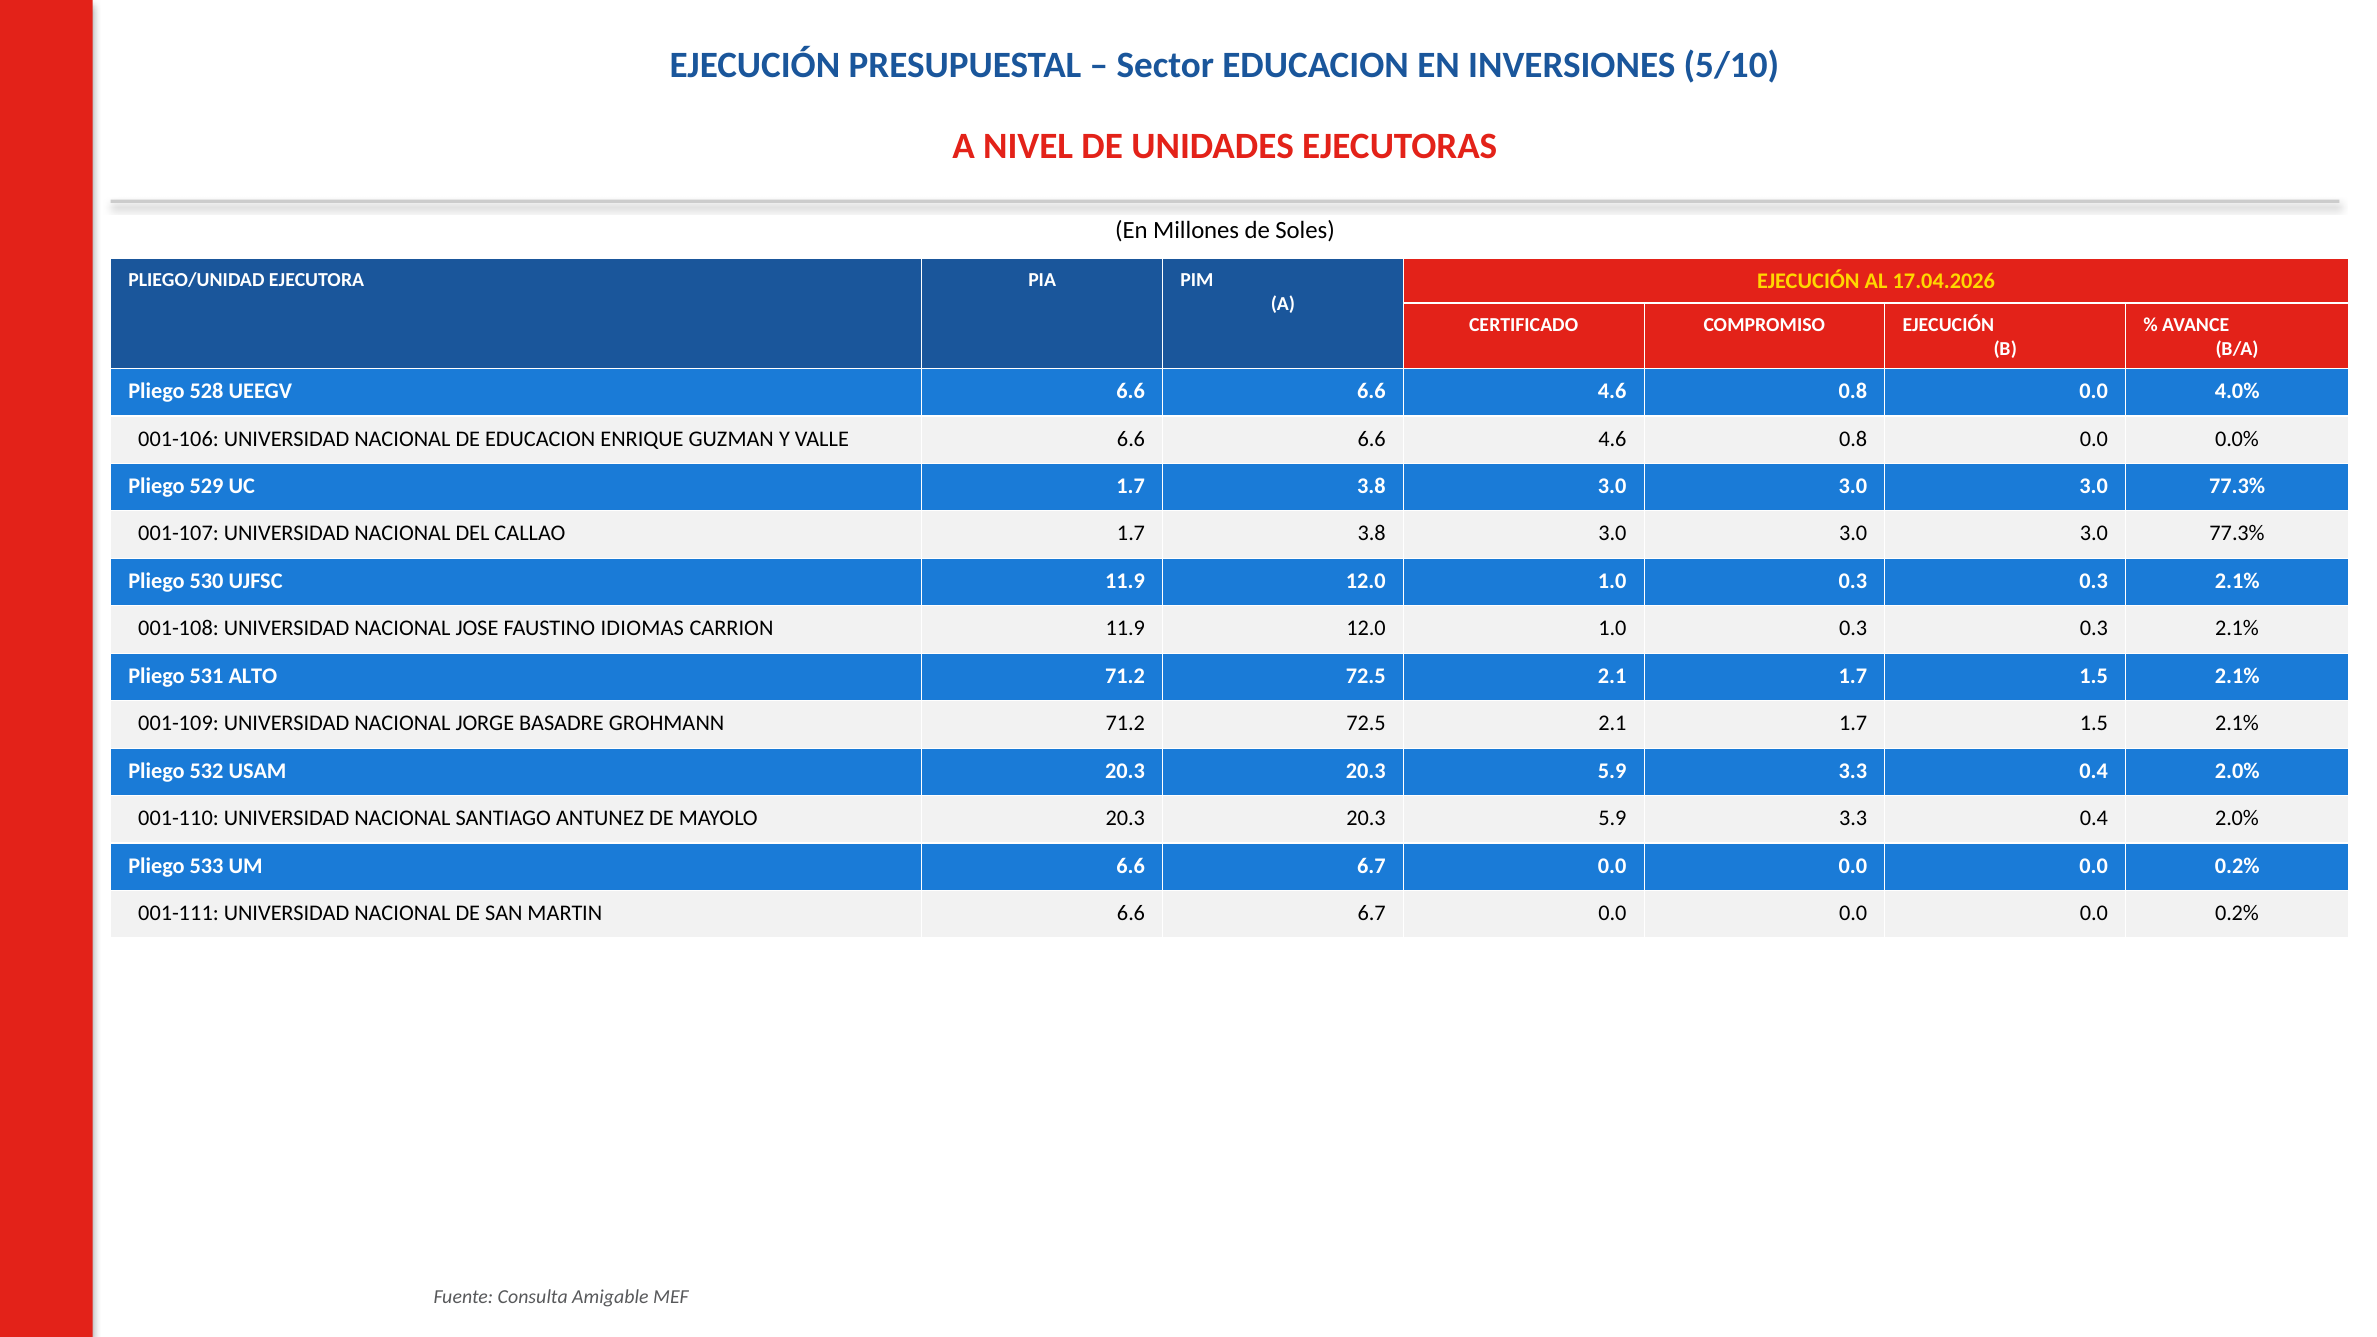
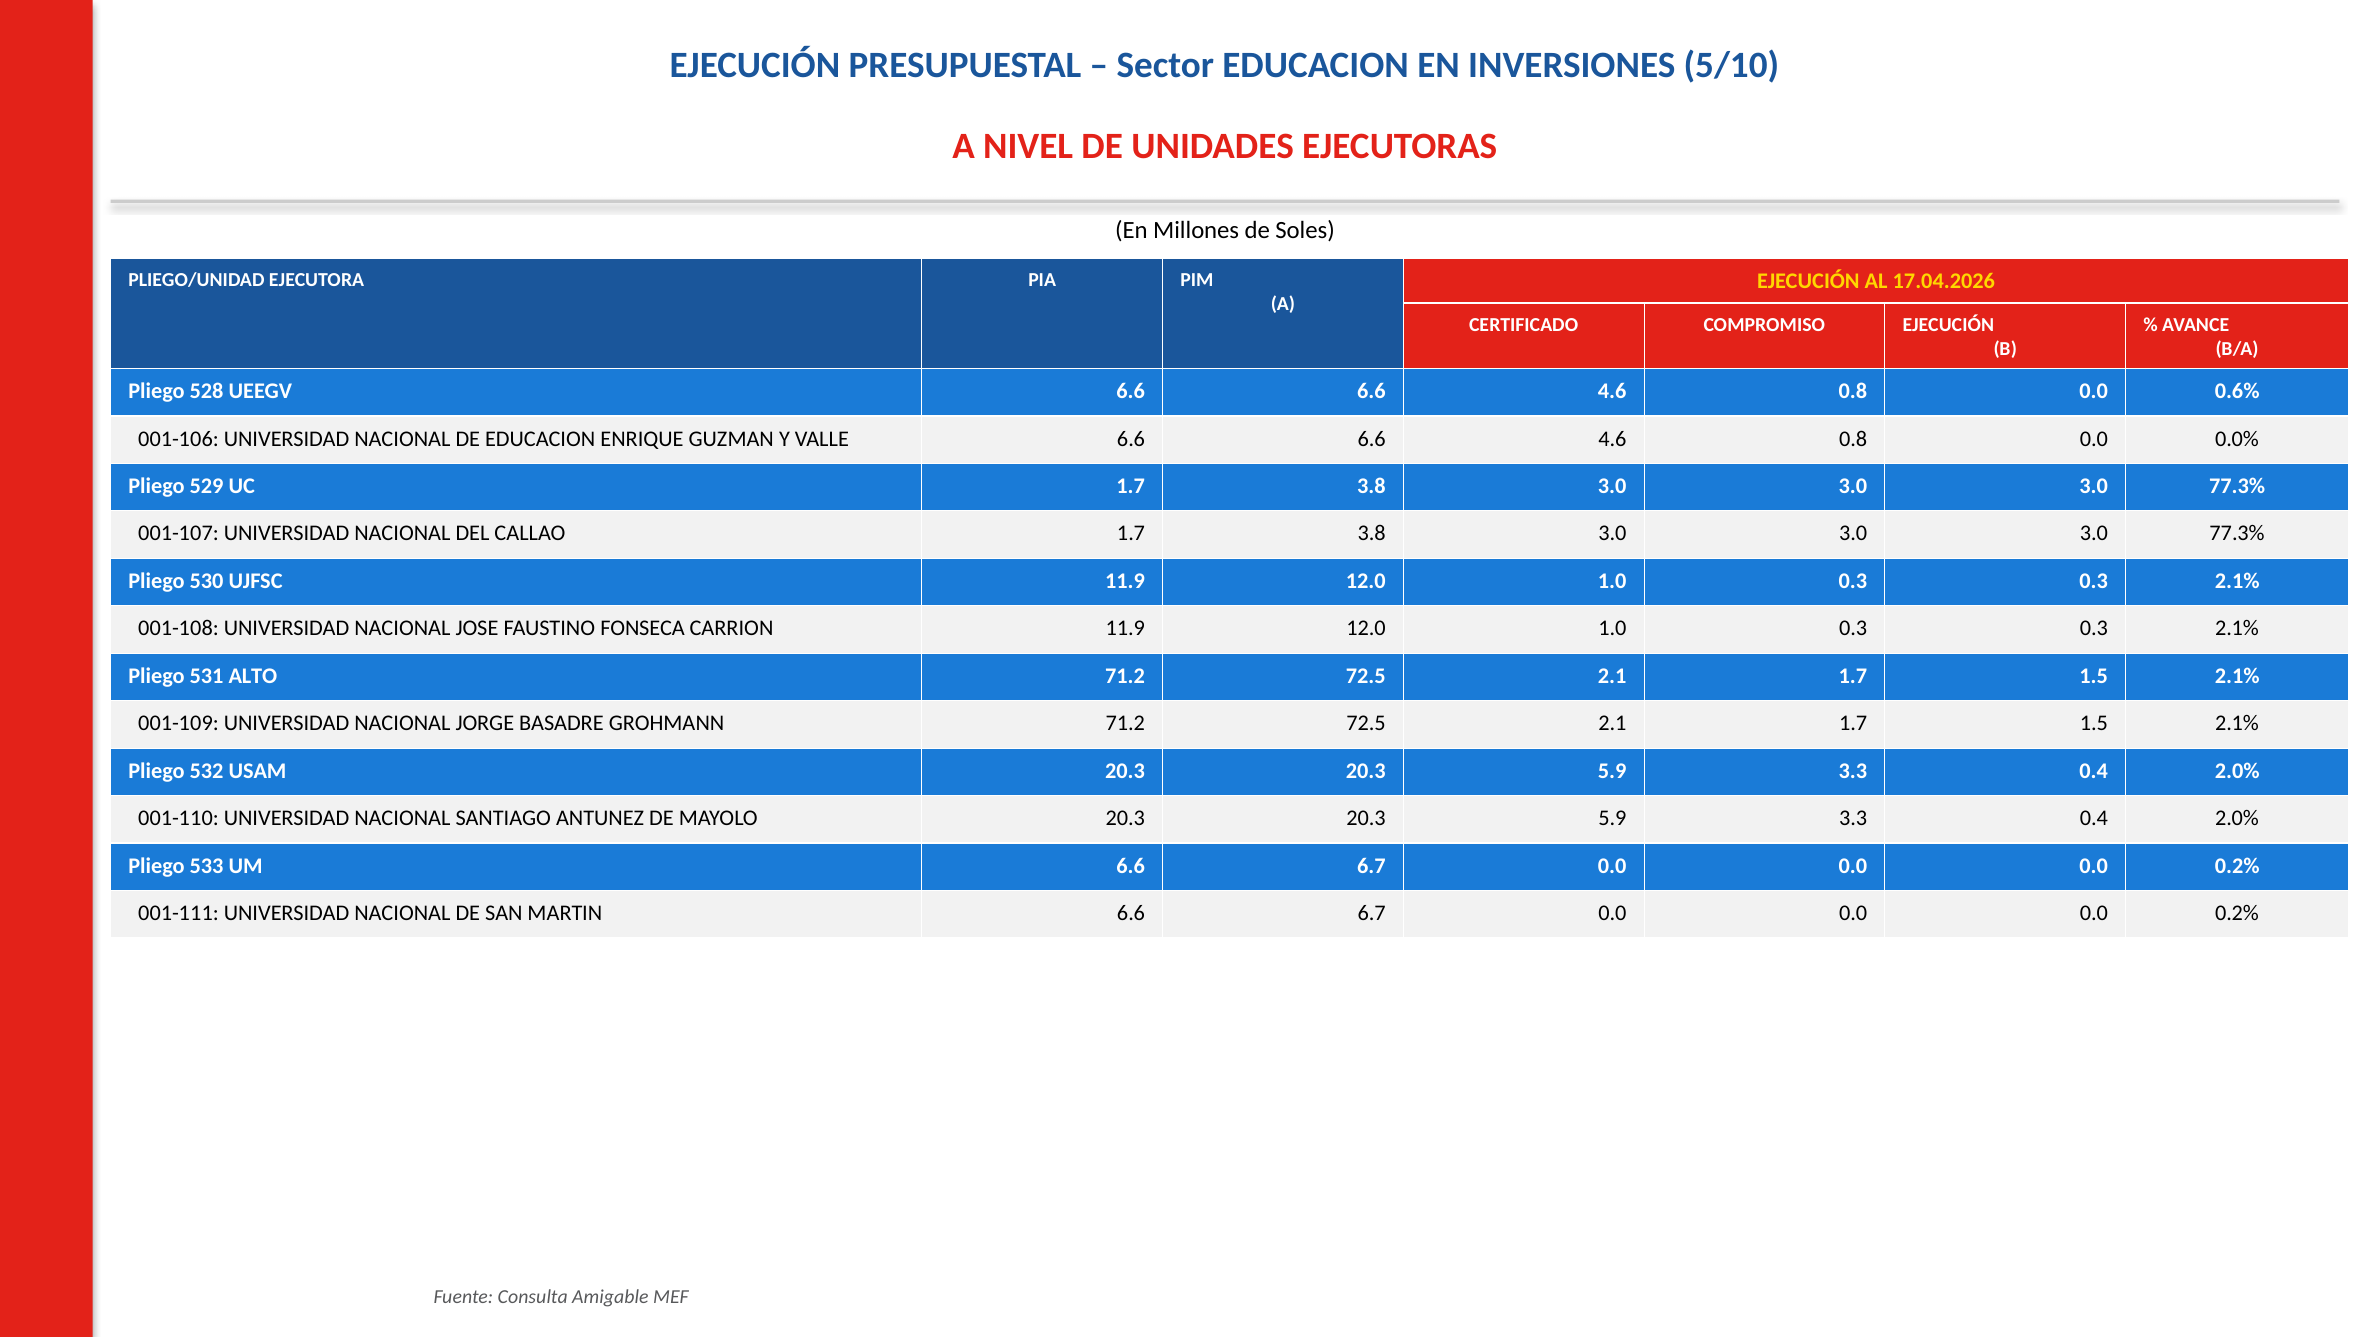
4.0%: 4.0% -> 0.6% (2237, 391)
IDIOMAS: IDIOMAS -> FONSECA (643, 629)
